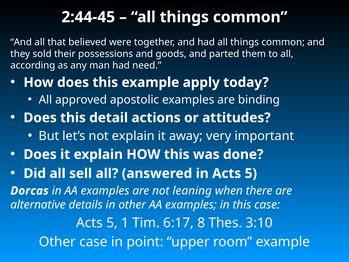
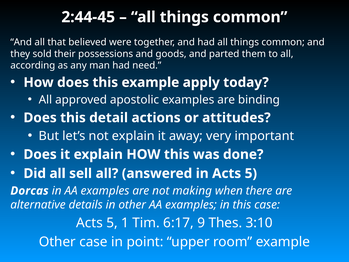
leaning: leaning -> making (192, 191)
8: 8 -> 9 (201, 223)
